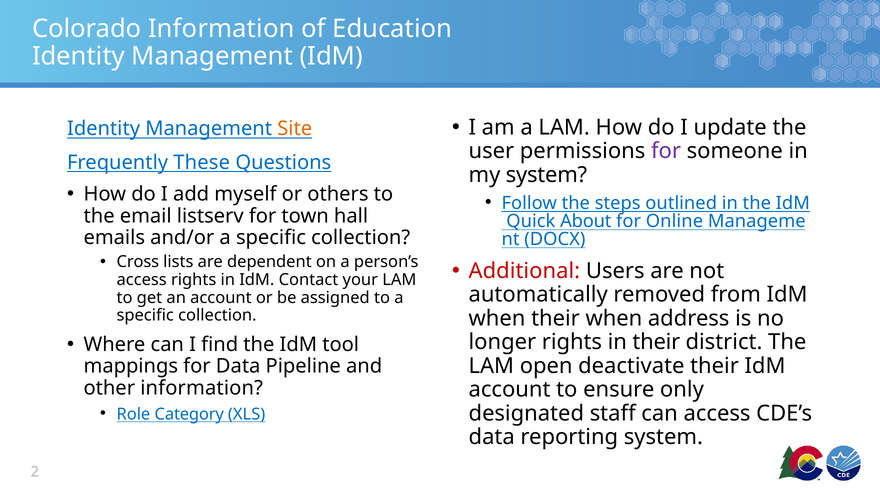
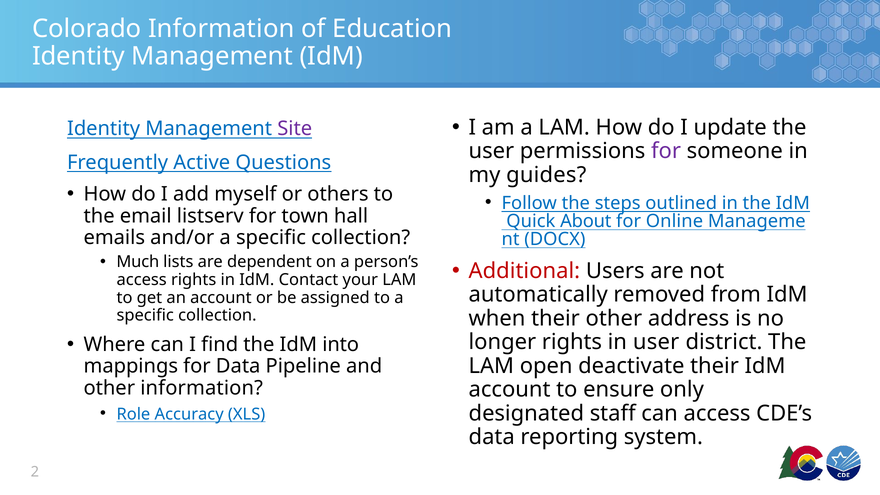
Site colour: orange -> purple (295, 129)
These: These -> Active (202, 163)
my system: system -> guides (546, 175)
Cross: Cross -> Much (138, 262)
their when: when -> other (614, 318)
tool: tool -> into (341, 344)
in their: their -> user (656, 342)
Category: Category -> Accuracy (189, 414)
